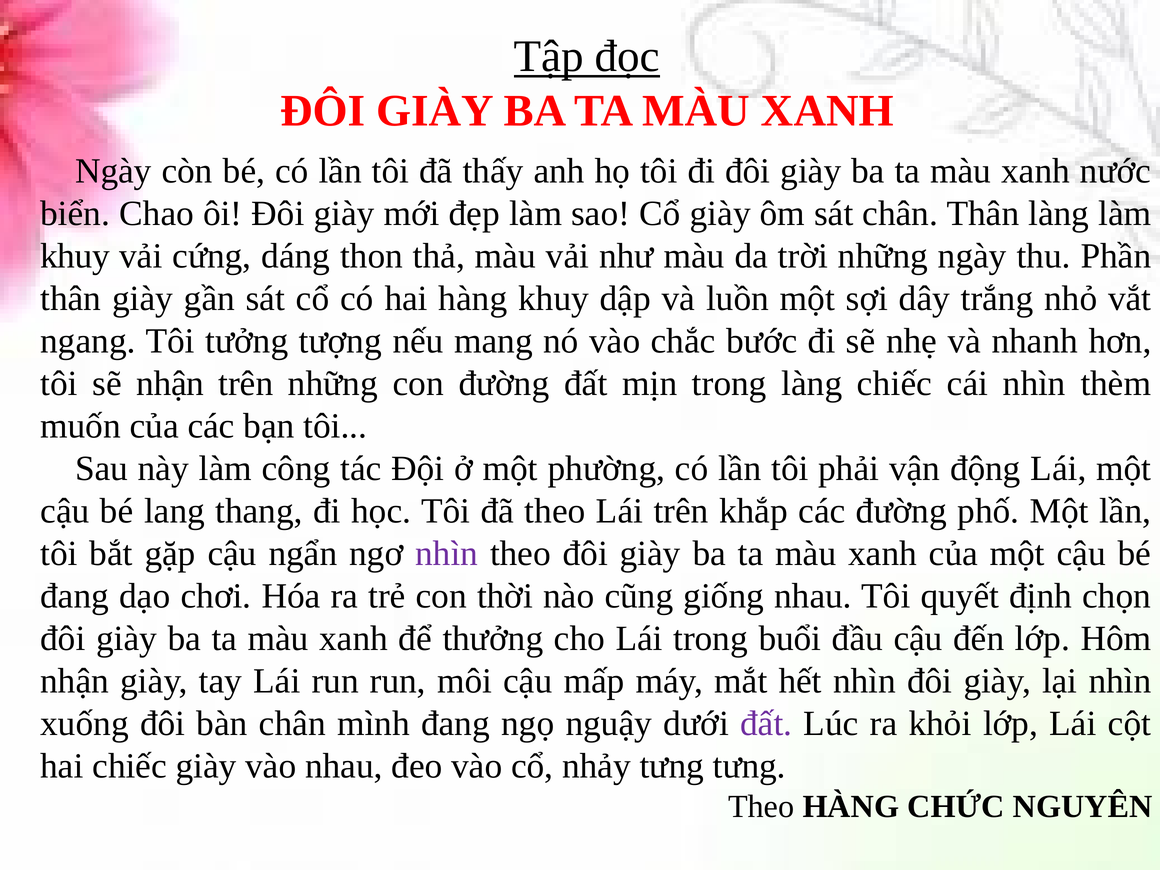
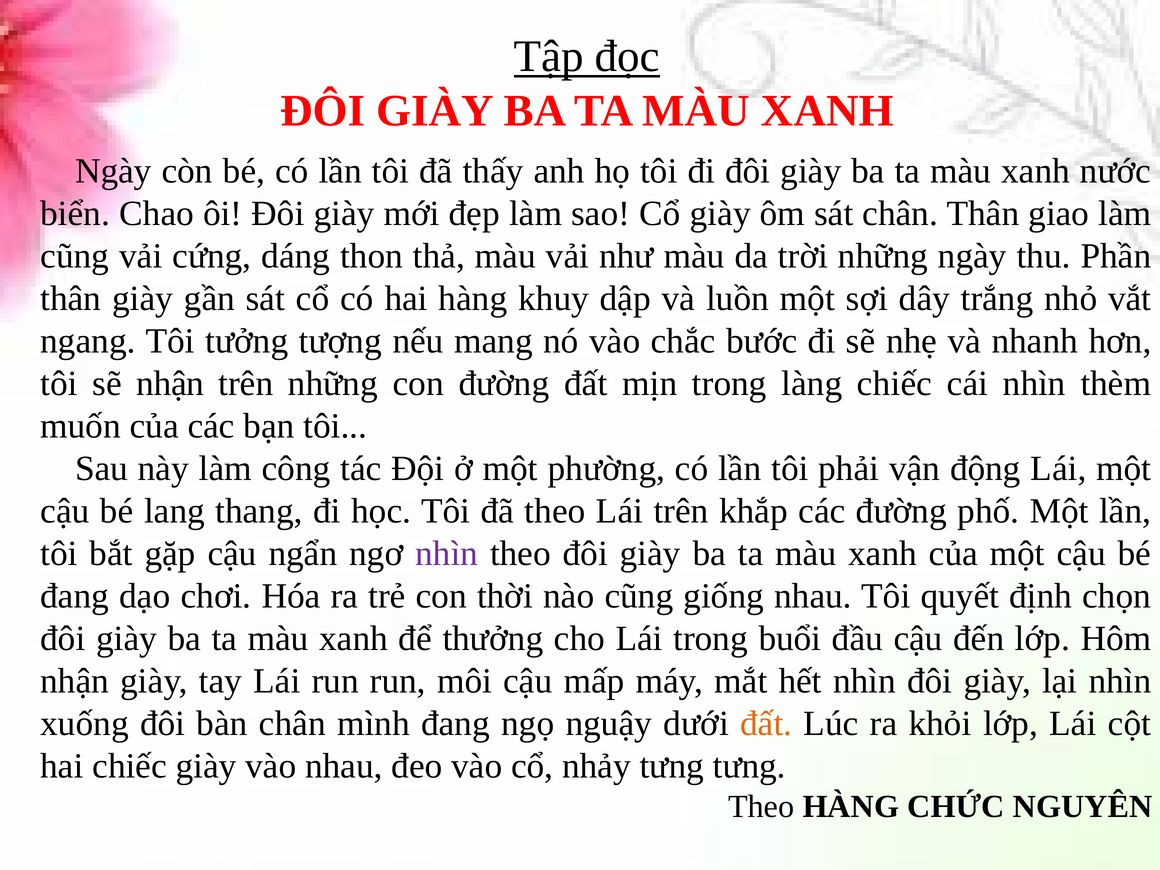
Thân làng: làng -> giao (1059, 214)
khuy: khuy -> cũng (75, 256)
đất colour: purple -> orange (766, 724)
